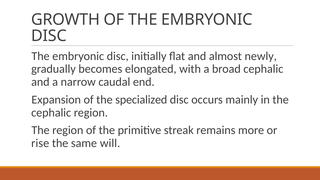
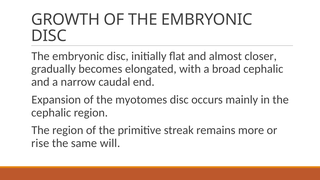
newly: newly -> closer (261, 56)
specialized: specialized -> myotomes (141, 100)
